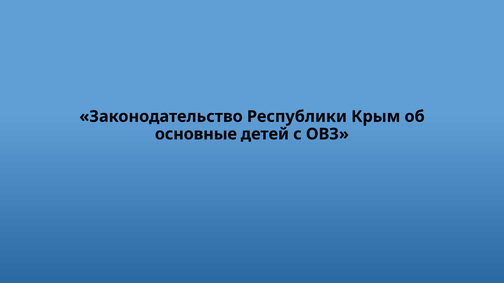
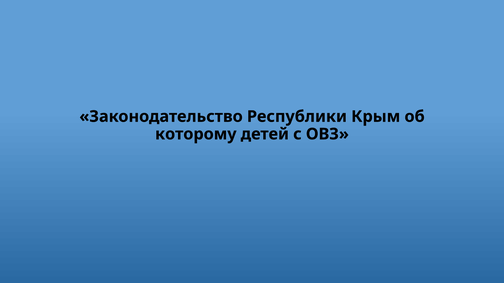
основные: основные -> которому (196, 134)
